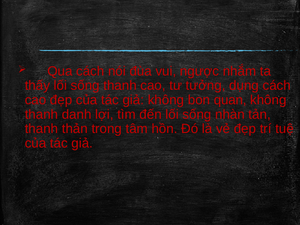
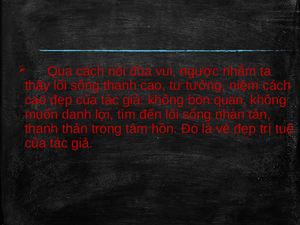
dụng: dụng -> niệm (244, 86)
thanh: thanh -> muốn (41, 114)
